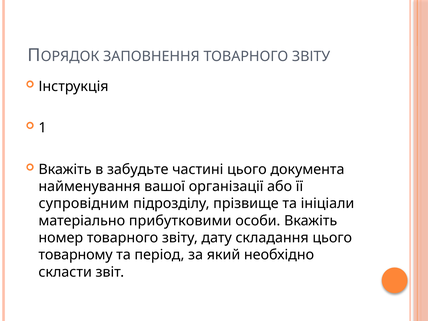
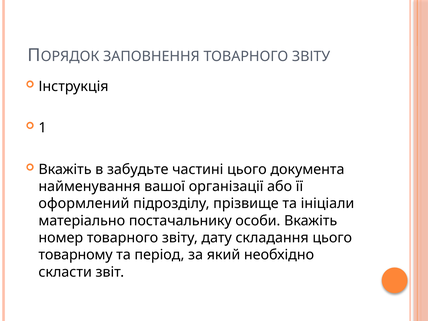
супровідним: супровідним -> оформлений (84, 204)
прибутковими: прибутковими -> постачальнику (180, 221)
